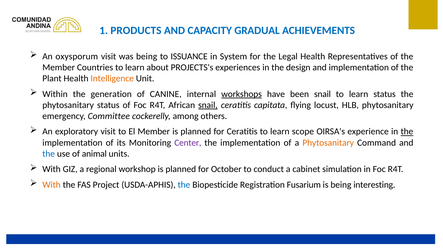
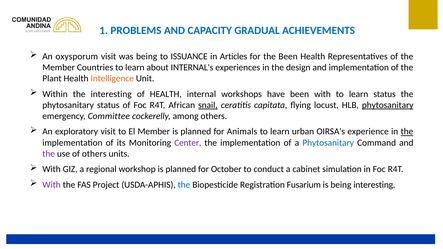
PRODUCTS: PRODUCTS -> PROBLEMS (136, 30)
System: System -> Articles (234, 56)
the Legal: Legal -> Been (288, 56)
PROJECTS's: PROJECTS's -> INTERNAL's (192, 67)
the generation: generation -> interesting (111, 94)
of CANINE: CANINE -> HEALTH (166, 94)
workshops underline: present -> none (242, 94)
been snail: snail -> with (322, 94)
phytosanitary underline: none -> present (388, 105)
for Ceratitis: Ceratitis -> Animals (242, 132)
scope: scope -> urban (303, 132)
Phytosanitary colour: orange -> blue (328, 143)
the colour: blue -> purple (49, 154)
of animal: animal -> others (94, 154)
With colour: orange -> purple (52, 185)
